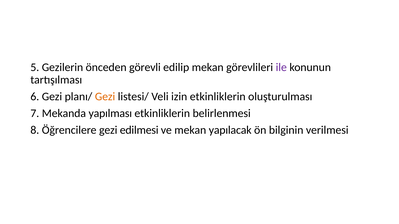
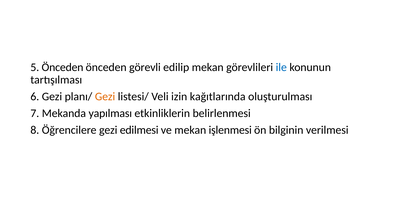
5 Gezilerin: Gezilerin -> Önceden (63, 67)
ile colour: purple -> blue (281, 67)
izin etkinliklerin: etkinliklerin -> kağıtlarında (218, 97)
yapılacak: yapılacak -> işlenmesi (230, 130)
